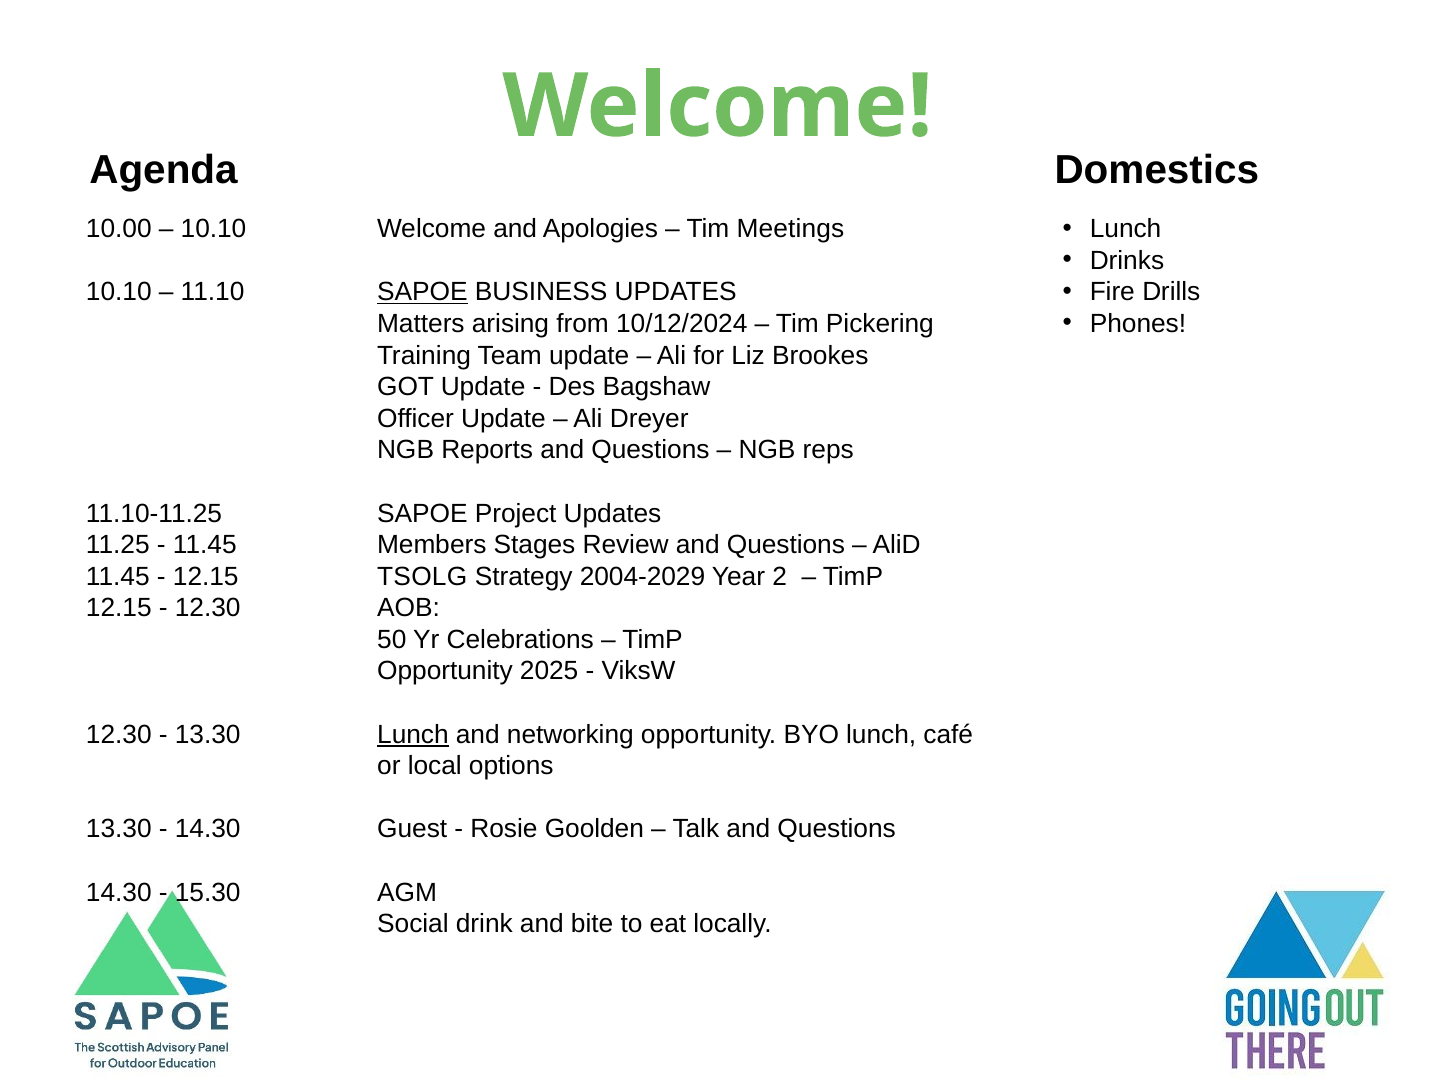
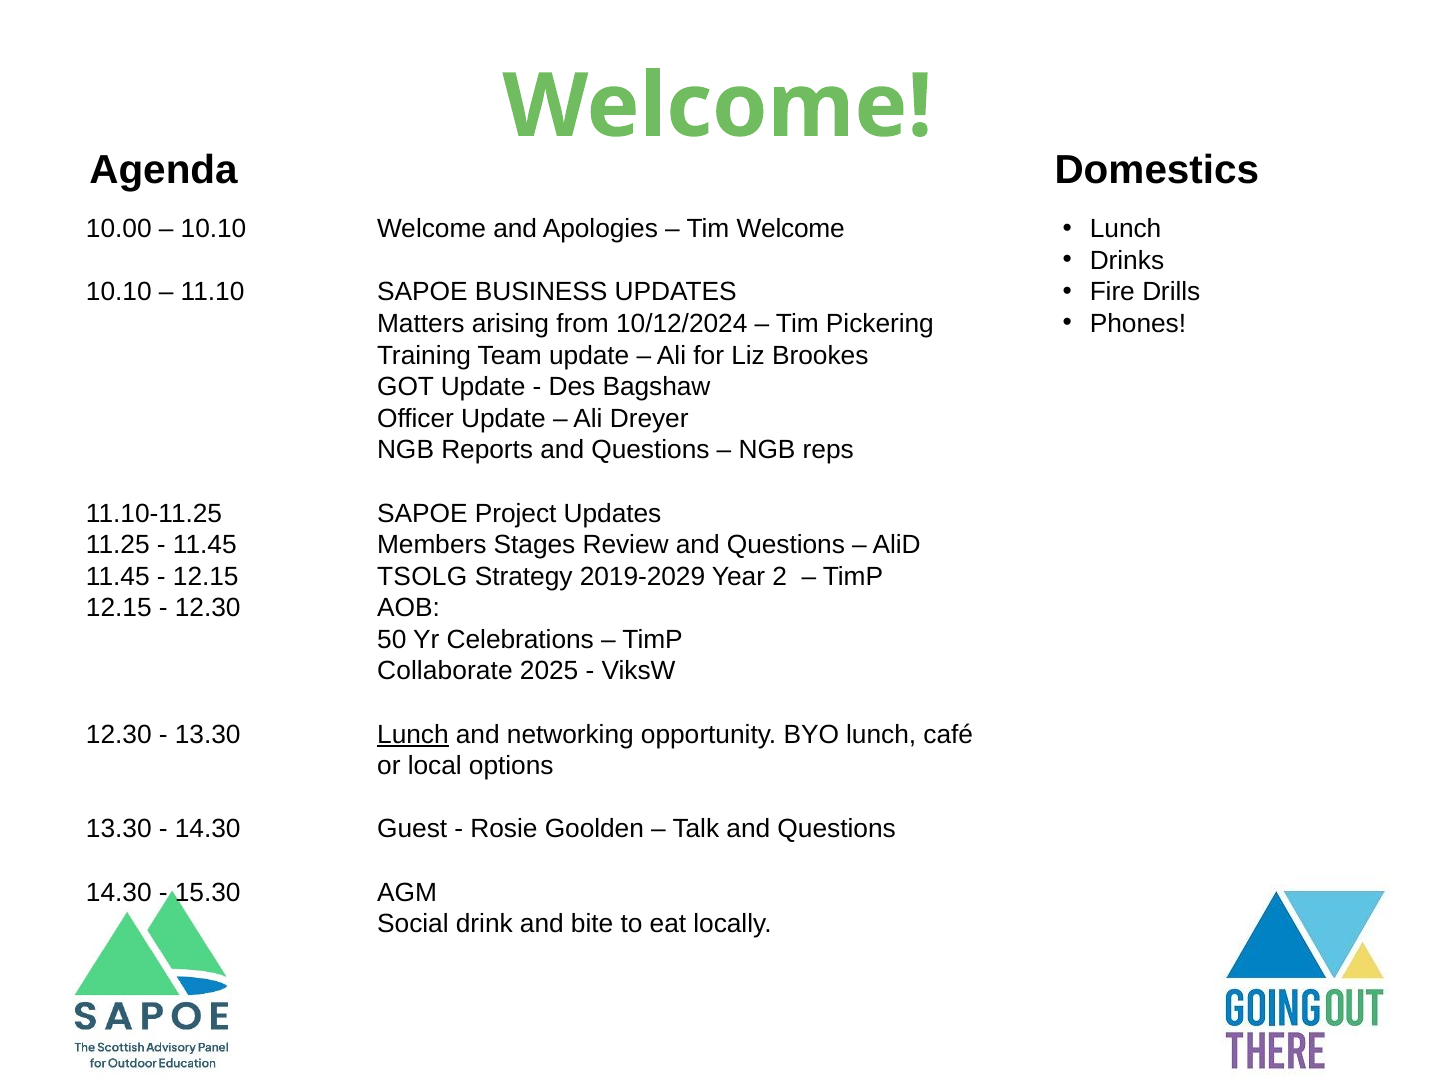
Tim Meetings: Meetings -> Welcome (791, 229)
SAPOE underline: present -> none (422, 292)
2004-2029: 2004-2029 -> 2019-2029 (642, 577)
Opportunity: Opportunity -> Collaborate (445, 671)
